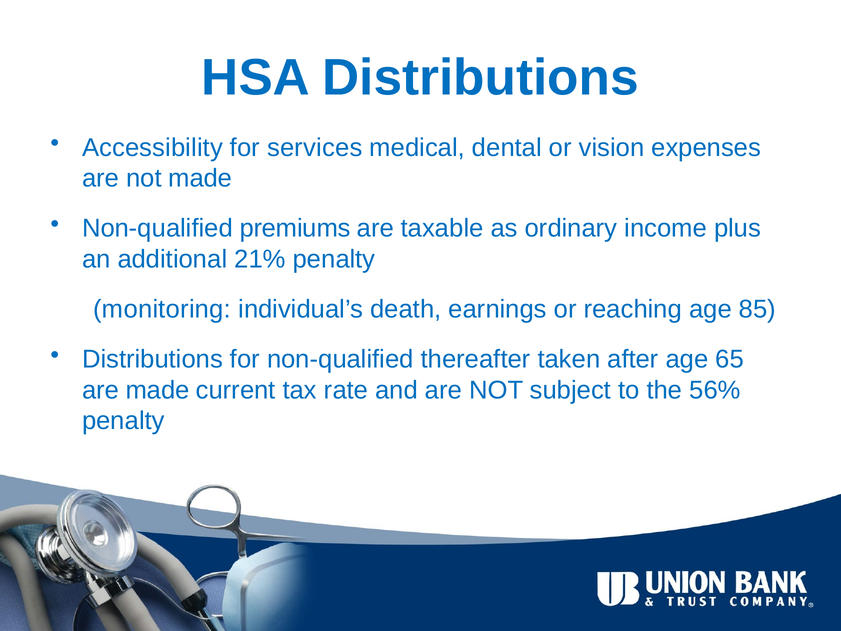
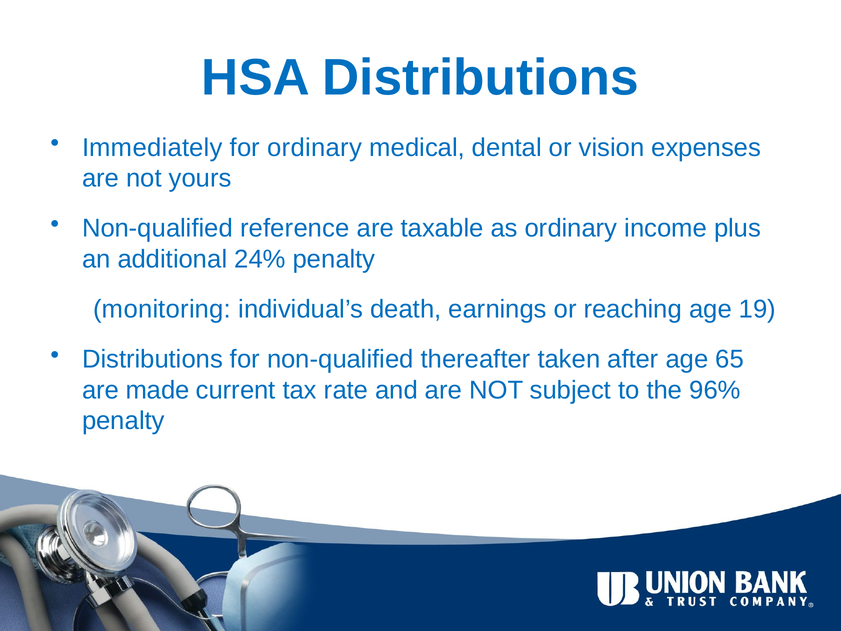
Accessibility: Accessibility -> Immediately (152, 148)
for services: services -> ordinary (315, 148)
not made: made -> yours (200, 178)
premiums: premiums -> reference (295, 228)
21%: 21% -> 24% (260, 259)
85: 85 -> 19 (757, 309)
56%: 56% -> 96% (715, 390)
